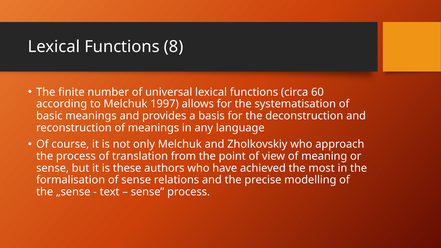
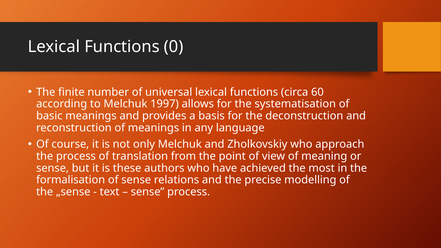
8: 8 -> 0 (174, 47)
